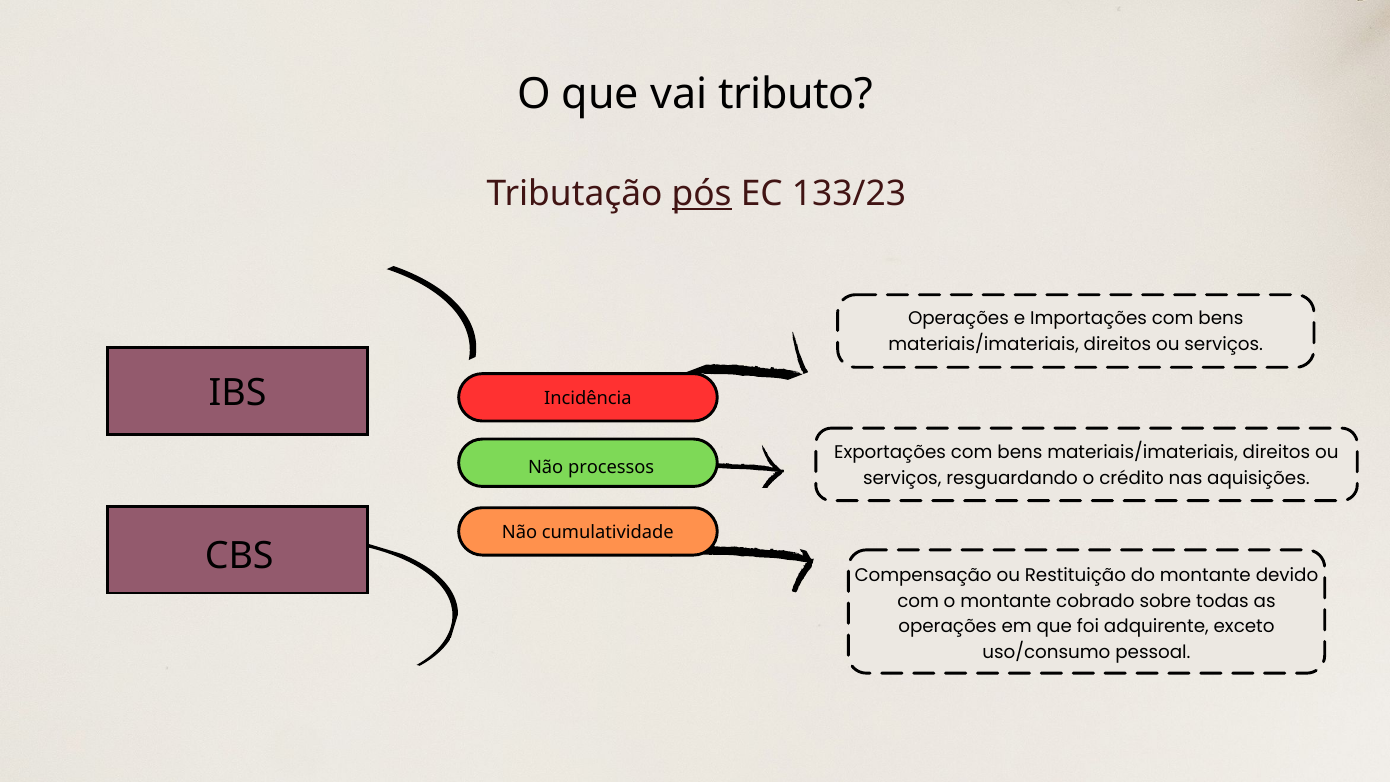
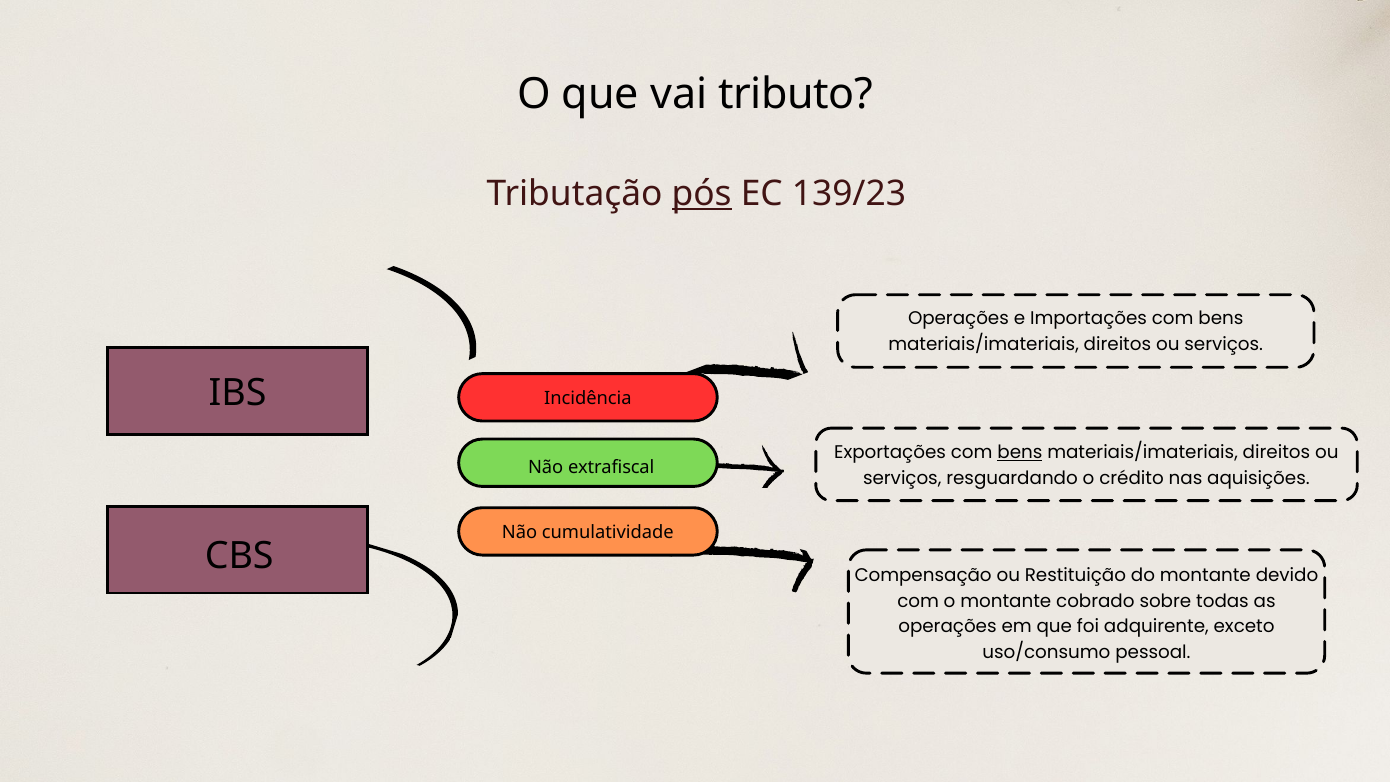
133/23: 133/23 -> 139/23 (849, 194)
bens underline: none -> present (1020, 452)
processos: processos -> extrafiscal (611, 467)
